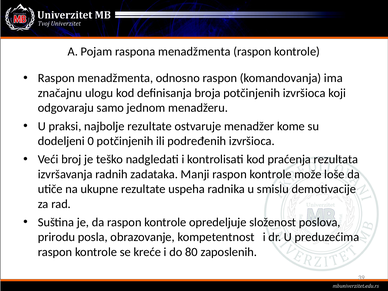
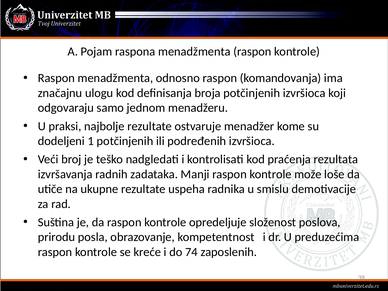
0: 0 -> 1 (91, 141)
80: 80 -> 74 (191, 252)
